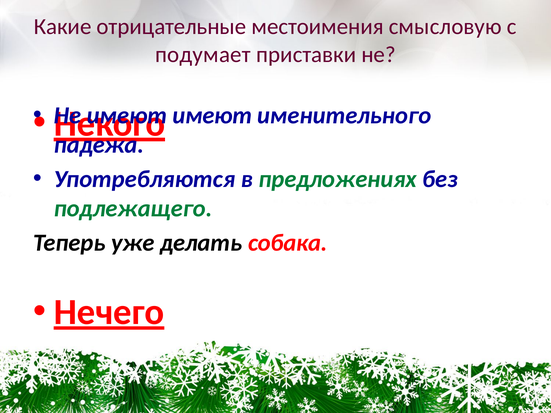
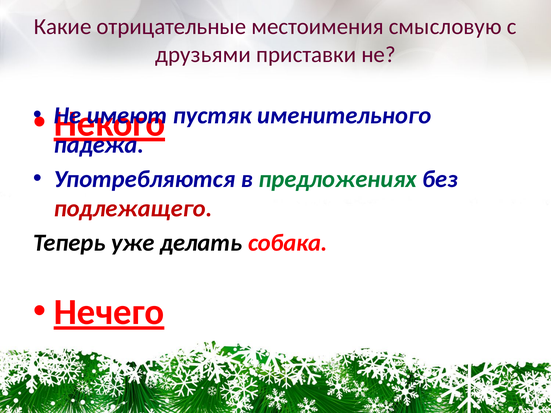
подумает: подумает -> друзьями (203, 55)
имеют: имеют -> пустяк (212, 116)
подлежащего colour: green -> red (133, 209)
